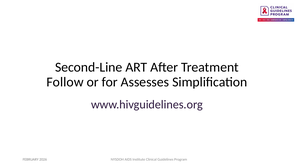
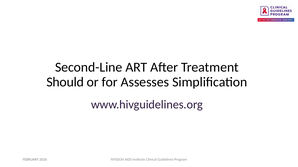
Follow: Follow -> Should (65, 82)
